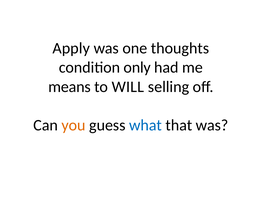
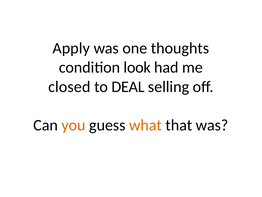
only: only -> look (137, 67)
means: means -> closed (69, 86)
WILL: WILL -> DEAL (128, 86)
what colour: blue -> orange (146, 125)
